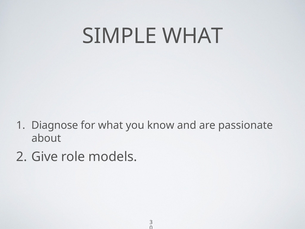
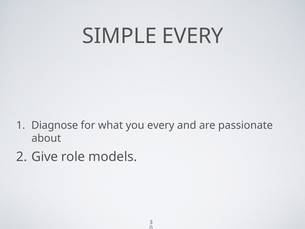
SIMPLE WHAT: WHAT -> EVERY (193, 36)
you know: know -> every (161, 125)
